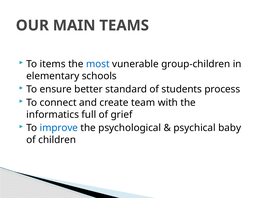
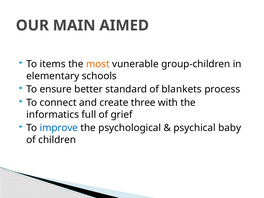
TEAMS: TEAMS -> AIMED (124, 25)
most colour: blue -> orange (98, 64)
students: students -> blankets (182, 89)
team: team -> three (143, 103)
